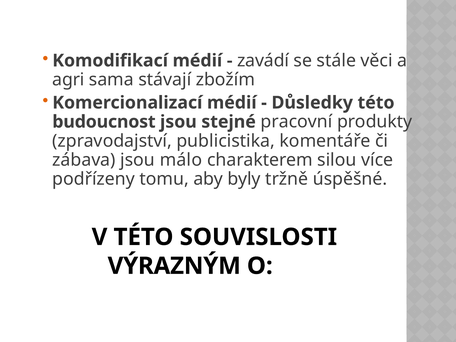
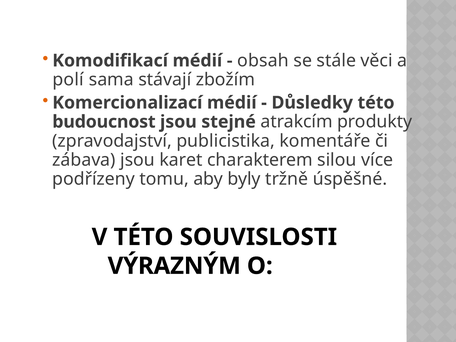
zavádí: zavádí -> obsah (263, 61)
agri: agri -> polí (68, 80)
pracovní: pracovní -> atrakcím (297, 122)
málo: málo -> karet (181, 160)
